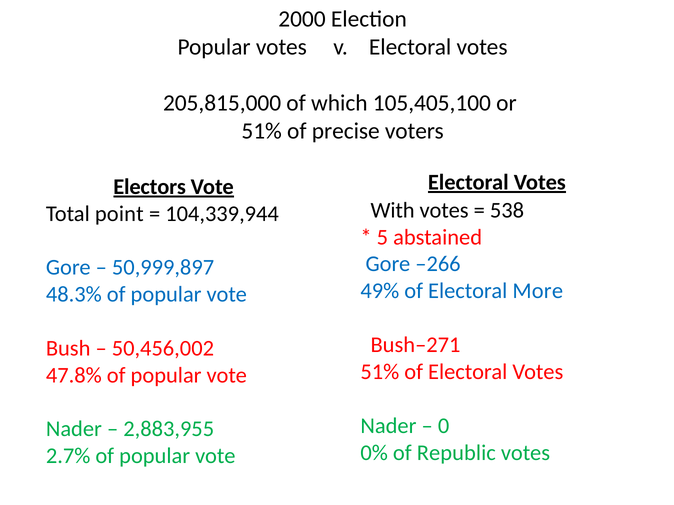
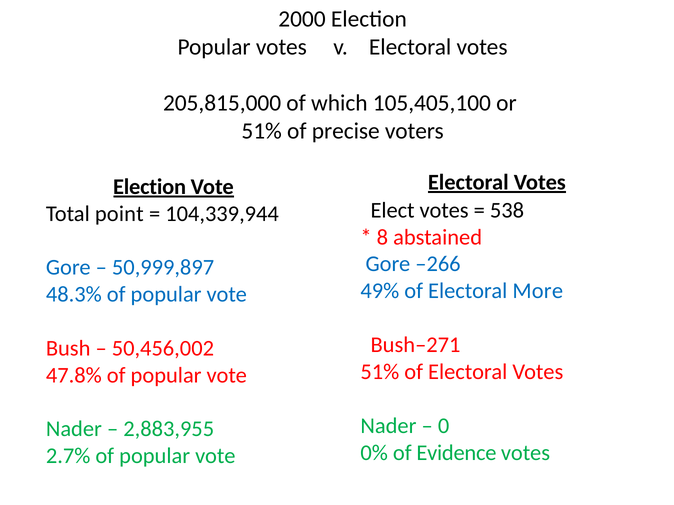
Electors: Electors -> Election (150, 187)
With: With -> Elect (393, 210)
5: 5 -> 8 (382, 237)
Republic: Republic -> Evidence (456, 453)
